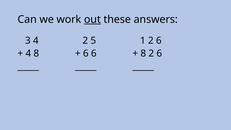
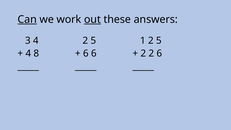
Can underline: none -> present (27, 19)
1 2 6: 6 -> 5 (159, 41)
8: 8 -> 2 (143, 53)
